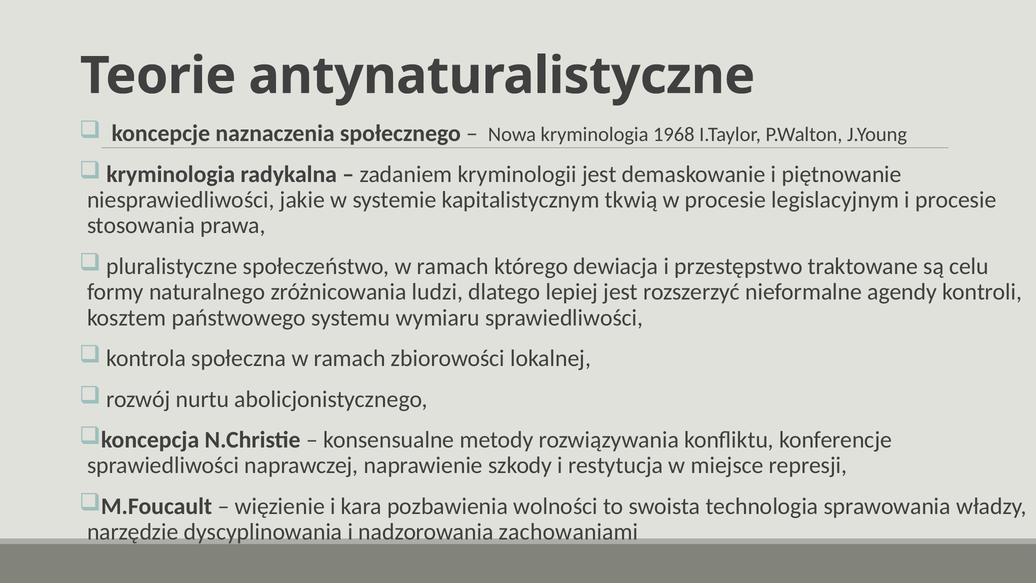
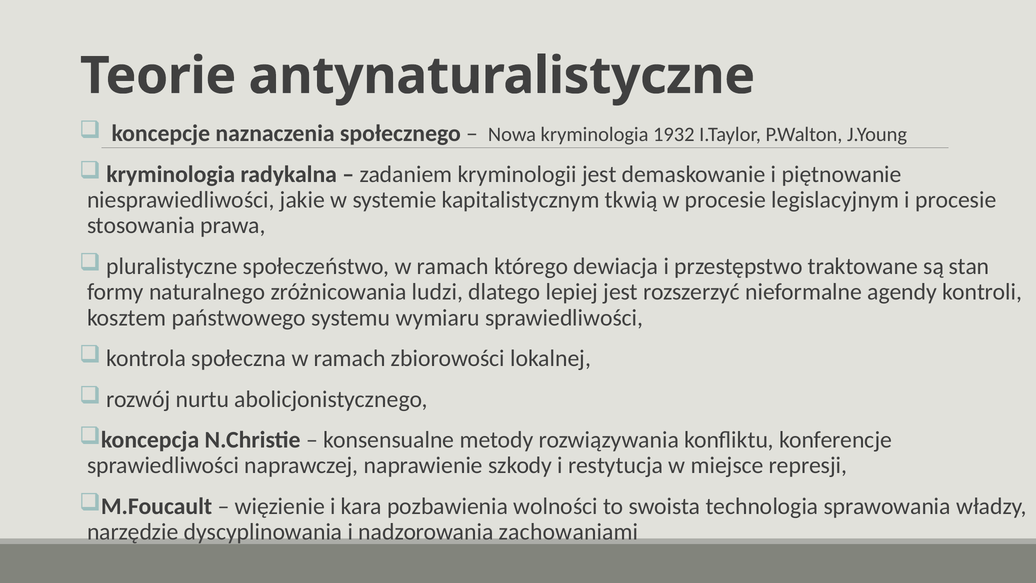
1968: 1968 -> 1932 (674, 135)
celu: celu -> stan (969, 266)
